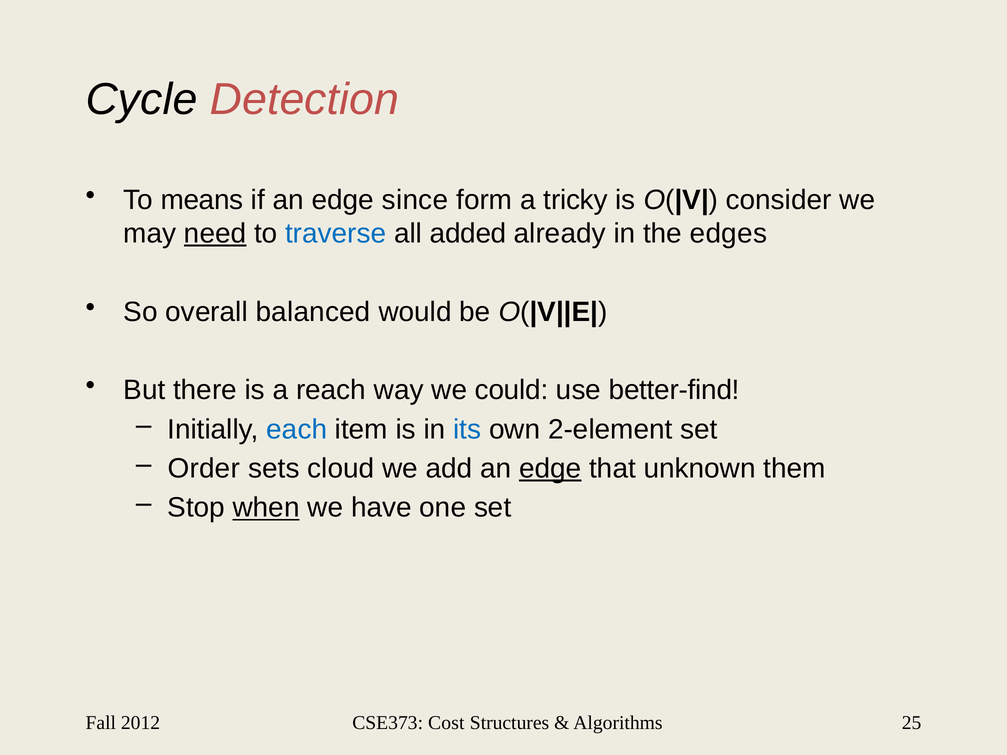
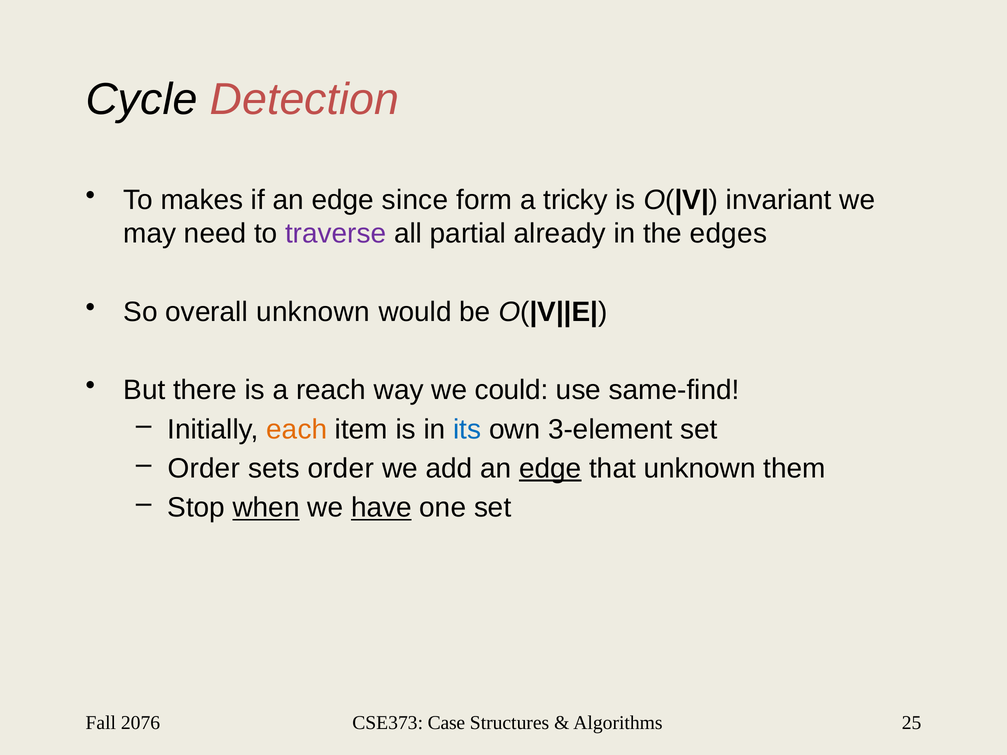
means: means -> makes (202, 200)
consider: consider -> invariant (779, 200)
need underline: present -> none (215, 234)
traverse colour: blue -> purple (336, 234)
added: added -> partial (468, 234)
overall balanced: balanced -> unknown (313, 312)
better-find: better-find -> same-find (674, 390)
each colour: blue -> orange (297, 429)
2-element: 2-element -> 3-element (610, 429)
sets cloud: cloud -> order (341, 469)
have underline: none -> present (381, 508)
2012: 2012 -> 2076 (141, 723)
Cost: Cost -> Case (446, 723)
